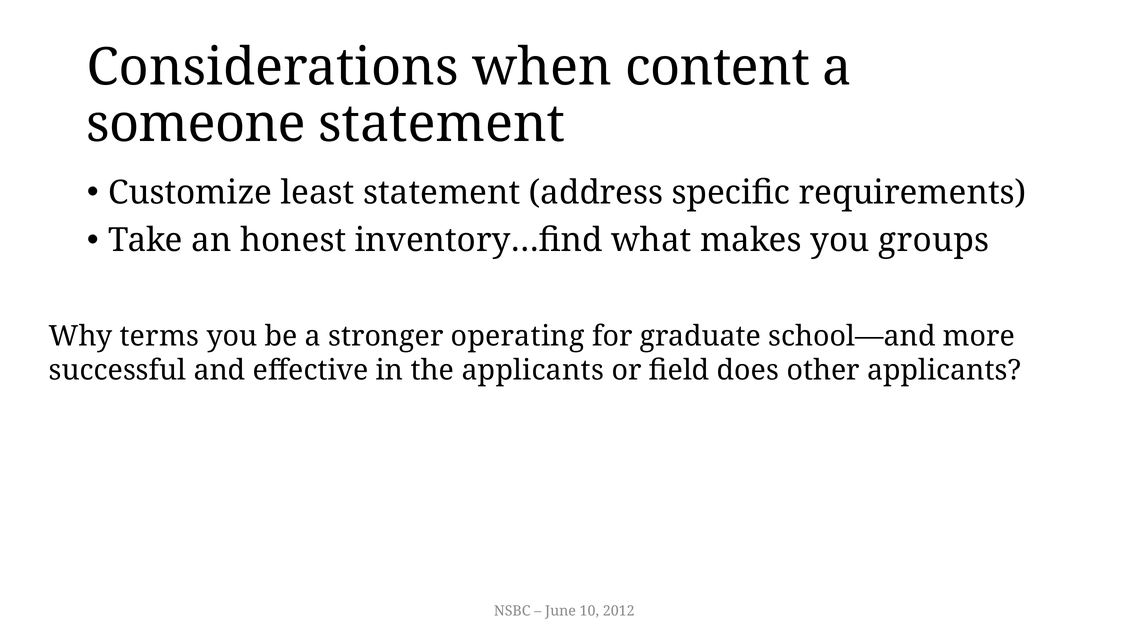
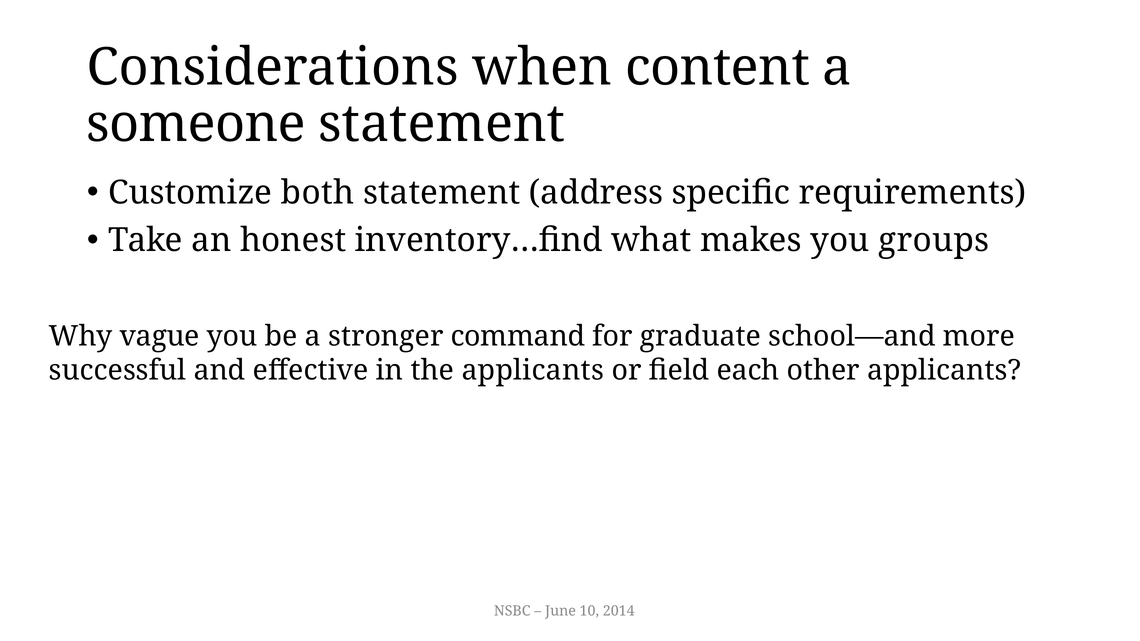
least: least -> both (318, 193)
terms: terms -> vague (160, 336)
operating: operating -> command (518, 336)
does: does -> each (748, 371)
2012: 2012 -> 2014 (619, 611)
